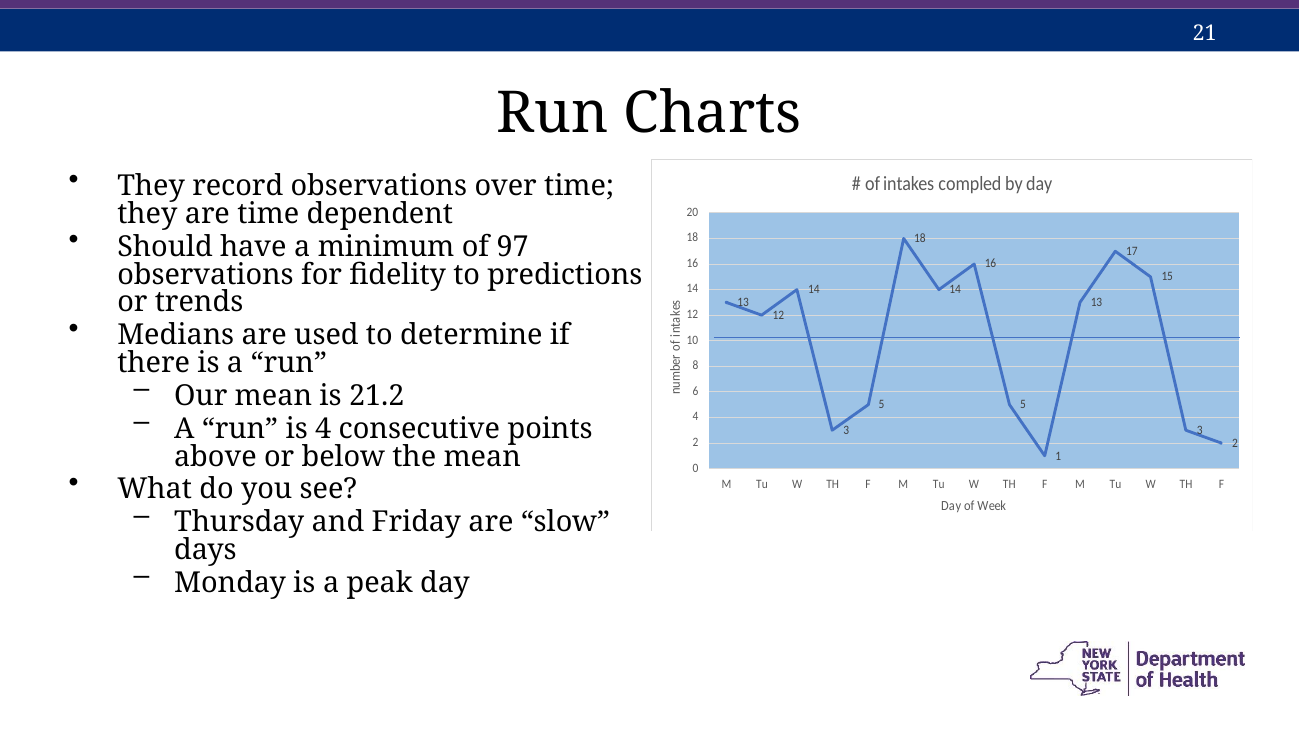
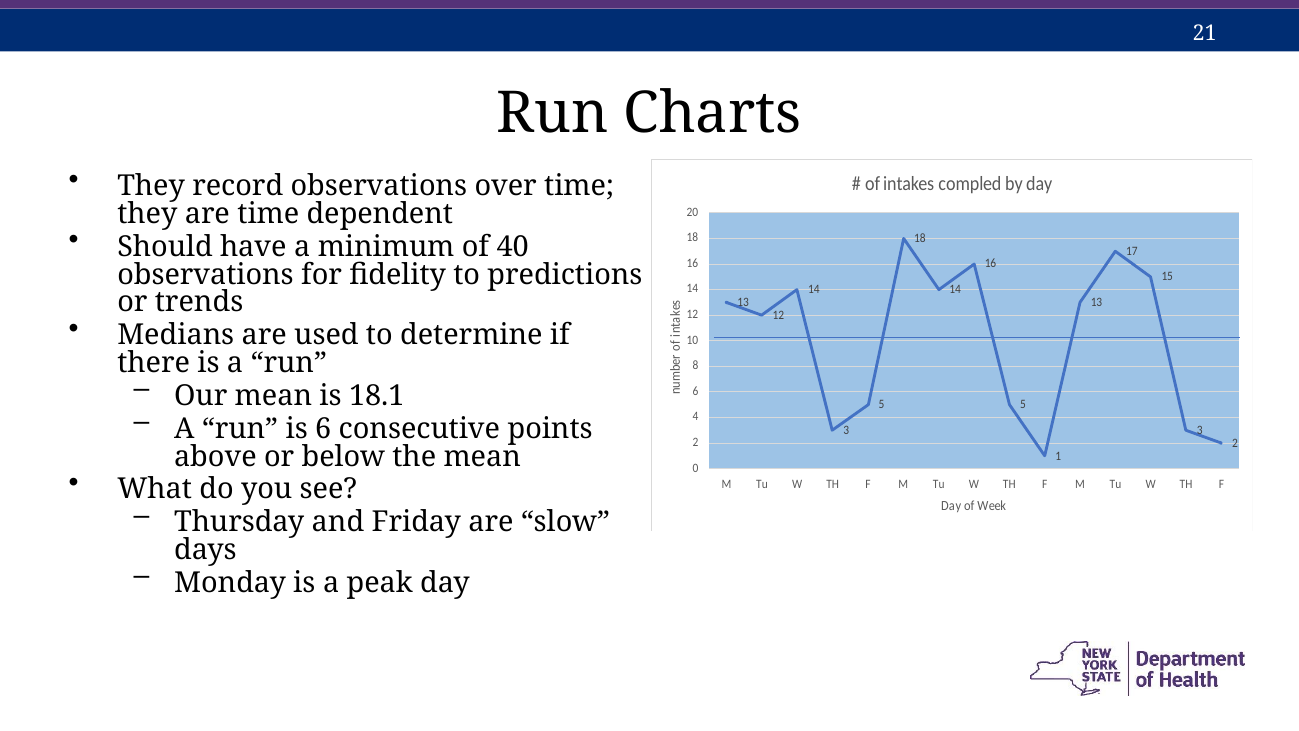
97: 97 -> 40 (513, 247)
21.2: 21.2 -> 18.1 (377, 396)
is 4: 4 -> 6 (323, 429)
